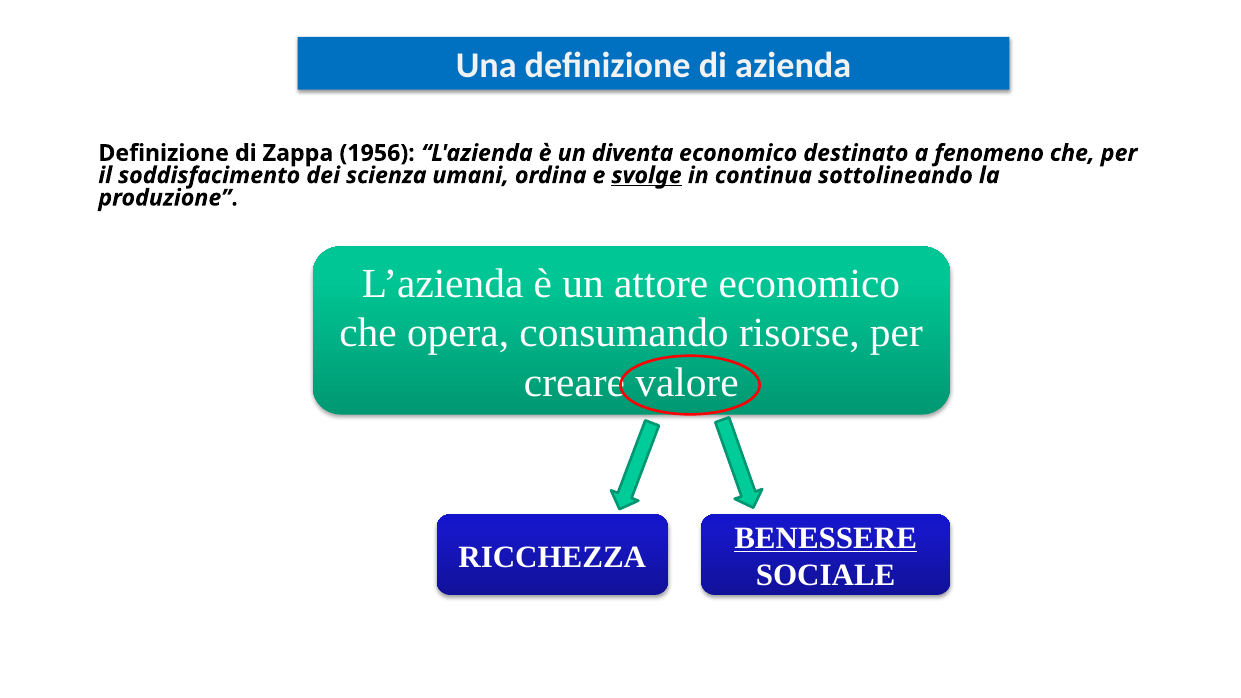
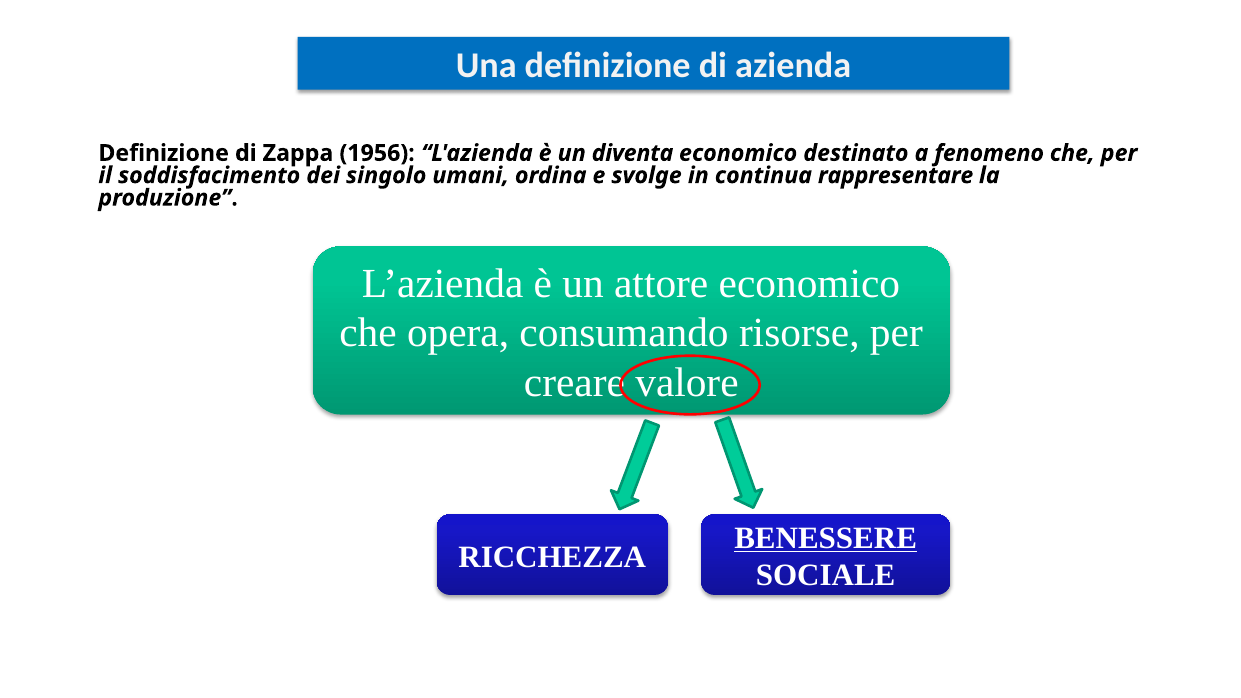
scienza: scienza -> singolo (386, 176)
svolge underline: present -> none (647, 176)
sottolineando: sottolineando -> rappresentare (896, 176)
